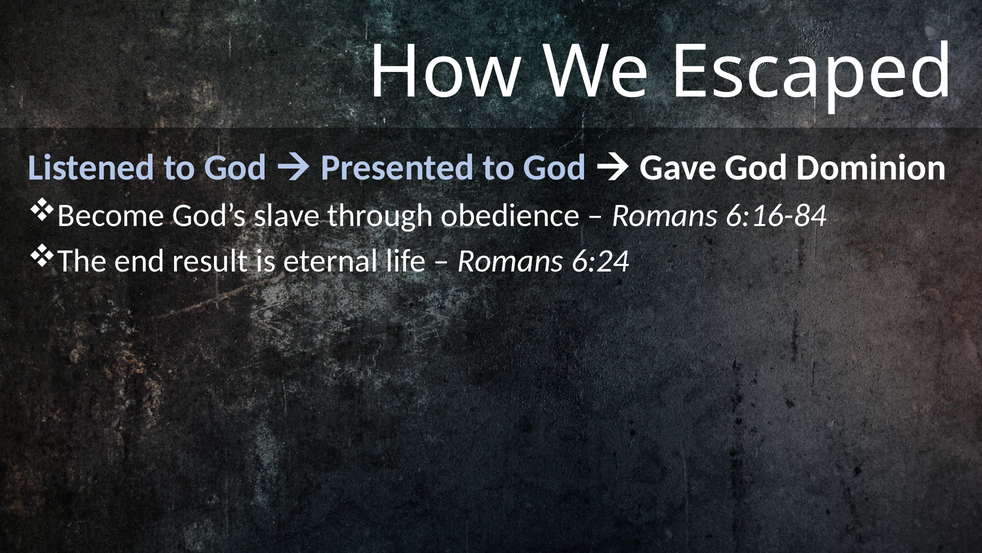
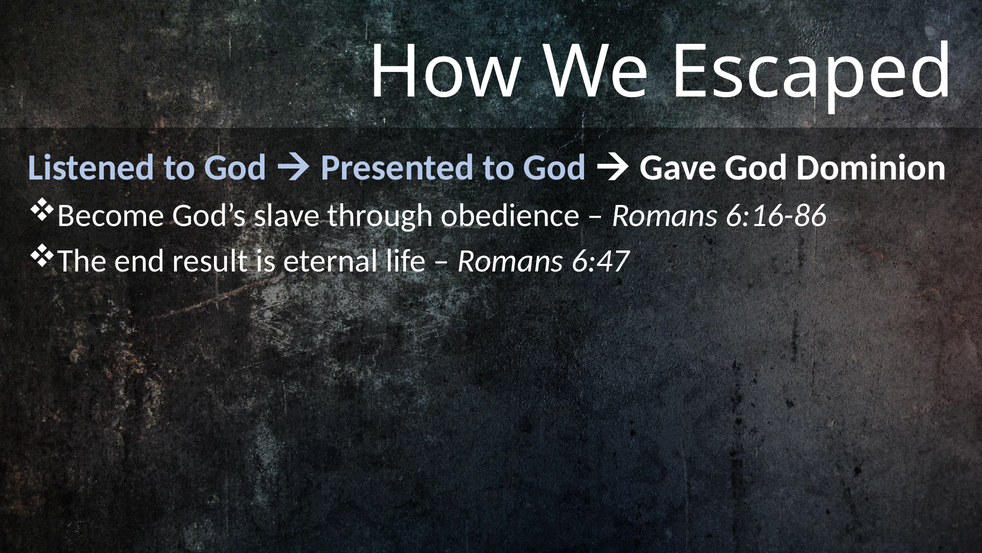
6:16-84: 6:16-84 -> 6:16-86 (776, 215)
6:24: 6:24 -> 6:47 (600, 261)
